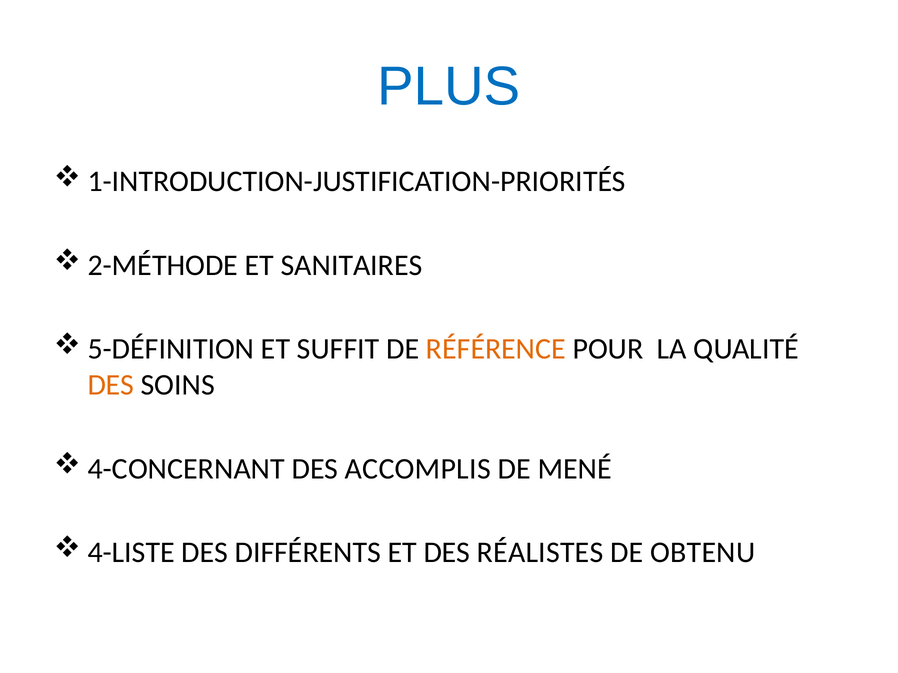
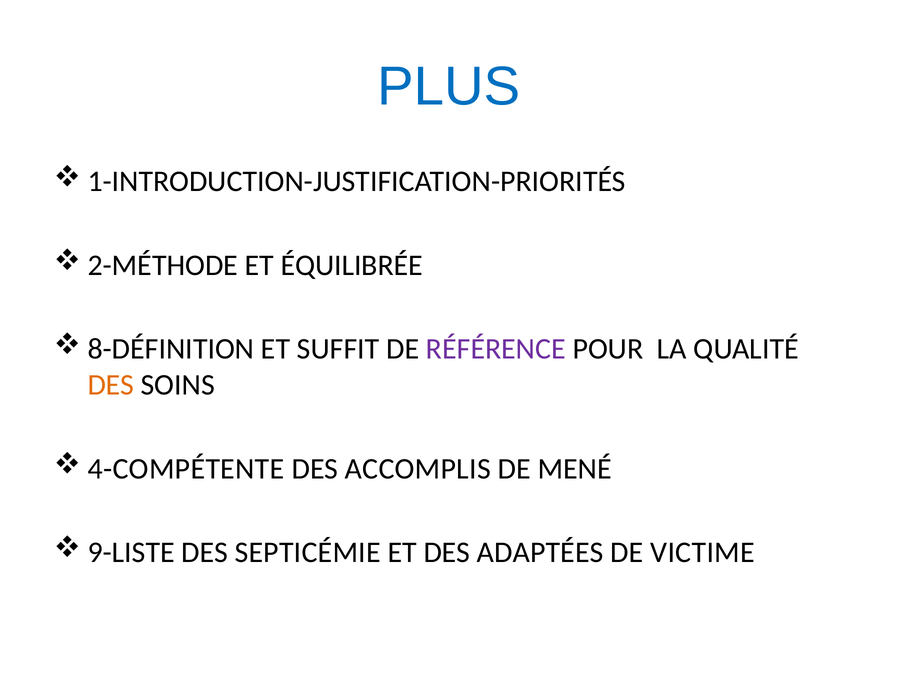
SANITAIRES: SANITAIRES -> ÉQUILIBRÉE (352, 265)
5-DÉFINITION: 5-DÉFINITION -> 8-DÉFINITION (171, 349)
RÉFÉRENCE colour: orange -> purple (496, 349)
4-CONCERNANT: 4-CONCERNANT -> 4-COMPÉTENTE (186, 469)
4-LISTE: 4-LISTE -> 9-LISTE (131, 553)
DIFFÉRENTS: DIFFÉRENTS -> SEPTICÉMIE (308, 553)
RÉALISTES: RÉALISTES -> ADAPTÉES (540, 553)
OBTENU: OBTENU -> VICTIME (703, 553)
